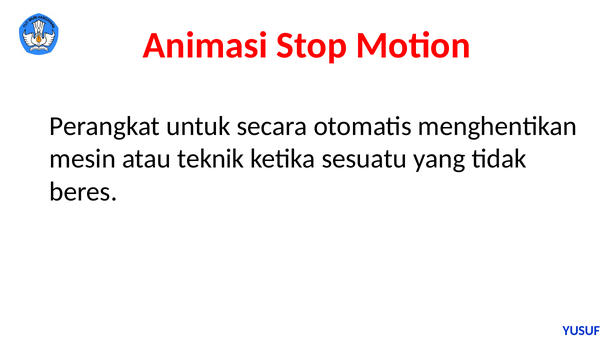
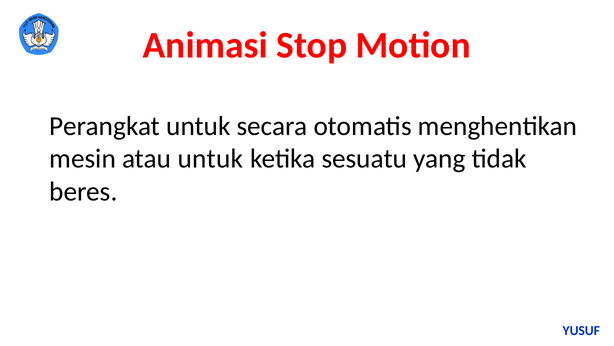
atau teknik: teknik -> untuk (211, 159)
